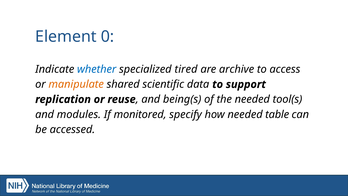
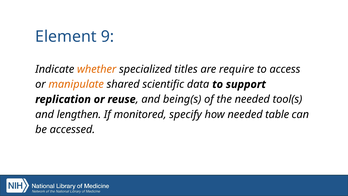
0: 0 -> 9 (108, 37)
whether colour: blue -> orange (97, 69)
tired: tired -> titles (186, 69)
archive: archive -> require (237, 69)
modules: modules -> lengthen (79, 114)
